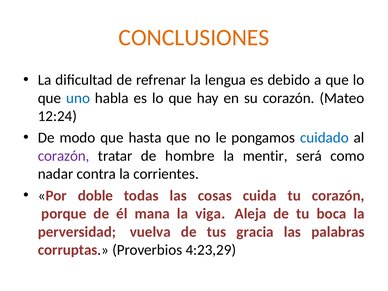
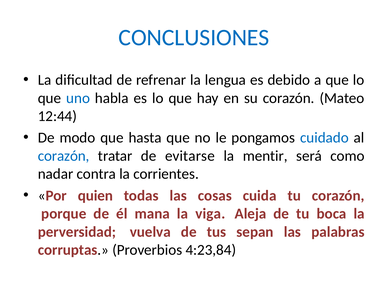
CONCLUSIONES colour: orange -> blue (194, 38)
12:24: 12:24 -> 12:44 (57, 116)
corazón colour: purple -> blue (64, 156)
hombre: hombre -> evitarse (190, 156)
doble: doble -> quien (95, 196)
gracia: gracia -> sepan (255, 232)
4:23,29: 4:23,29 -> 4:23,84 (211, 250)
